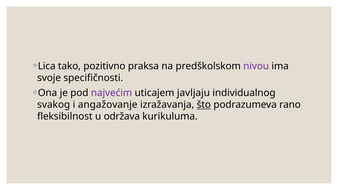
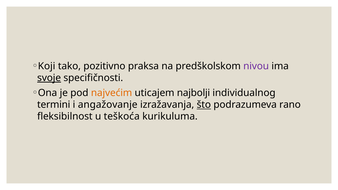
Lica: Lica -> Koji (47, 66)
svoje underline: none -> present (49, 78)
najvećim colour: purple -> orange (112, 93)
javljaju: javljaju -> najbolji (193, 93)
svakog: svakog -> termini (54, 105)
održava: održava -> teškoća (122, 117)
